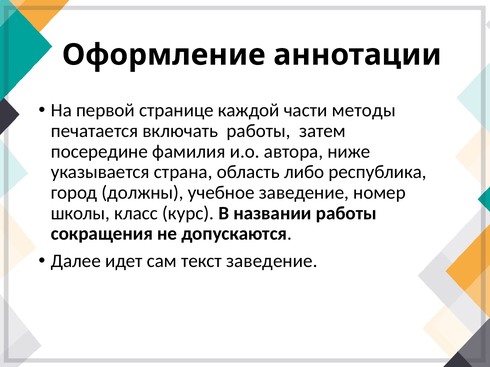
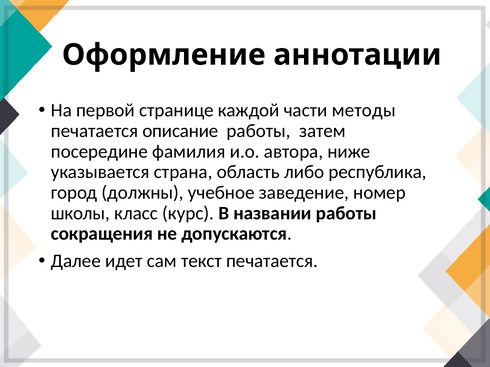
включать: включать -> описание (180, 131)
текст заведение: заведение -> печатается (272, 261)
